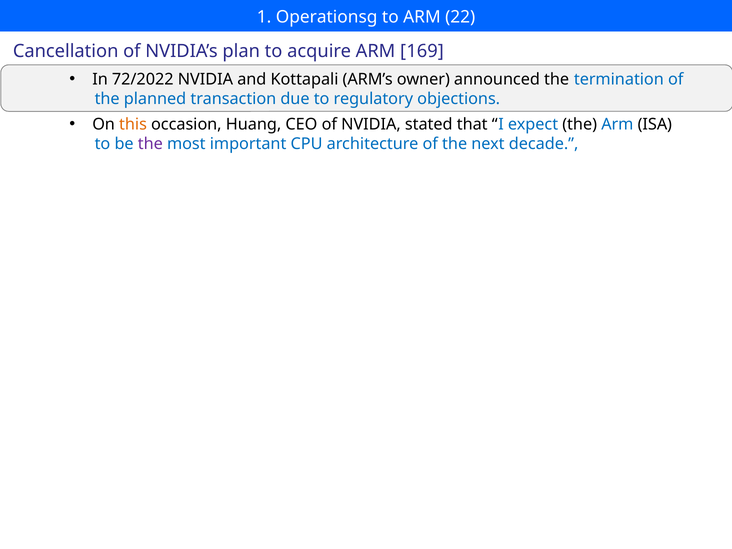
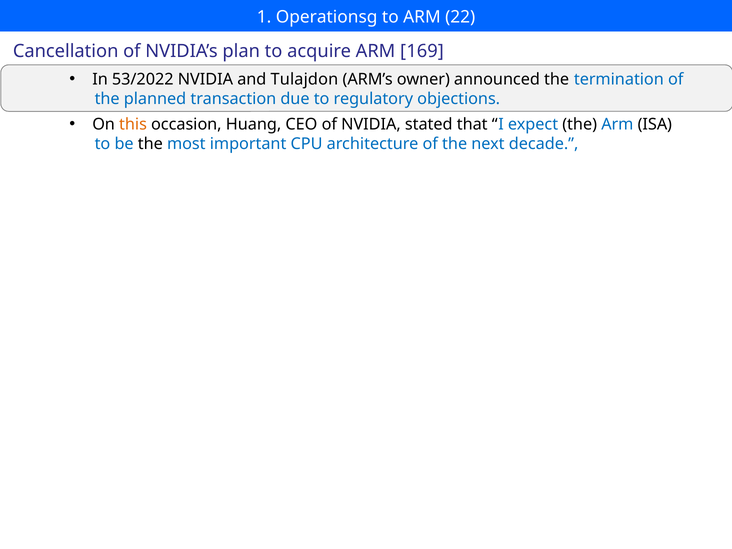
72/2022: 72/2022 -> 53/2022 (143, 79)
Kottapali: Kottapali -> Tulajdon (304, 79)
the colour: purple -> black (150, 144)
